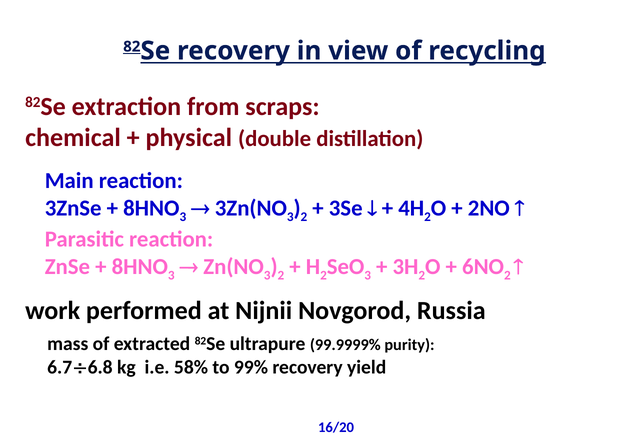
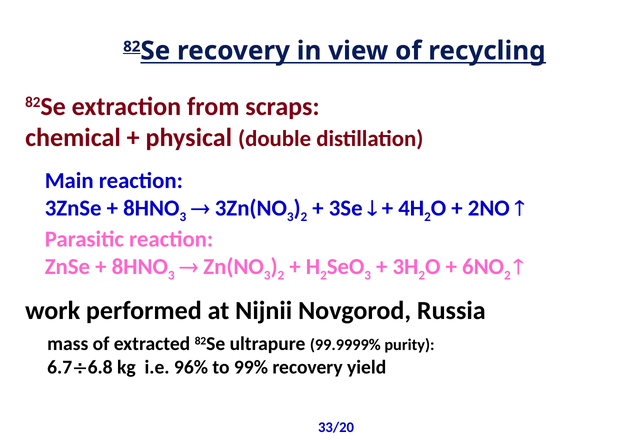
58%: 58% -> 96% (191, 367)
16/20: 16/20 -> 33/20 (336, 427)
